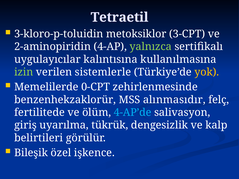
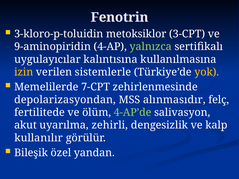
Tetraetil: Tetraetil -> Fenotrin (120, 17)
2-aminopiridin: 2-aminopiridin -> 9-aminopiridin (53, 47)
izin colour: light green -> yellow (24, 72)
0-CPT: 0-CPT -> 7-CPT (96, 87)
benzenhekzaklorür: benzenhekzaklorür -> depolarizasyondan (65, 100)
4-AP’de colour: light blue -> light green (133, 113)
giriş: giriş -> akut (25, 125)
tükrük: tükrük -> zehirli (110, 125)
belirtileri: belirtileri -> kullanılır (39, 138)
işkence: işkence -> yandan (94, 153)
